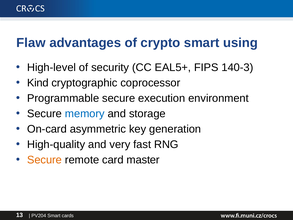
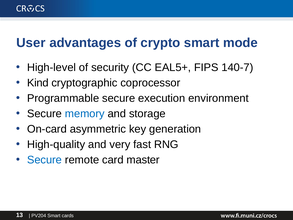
Flaw: Flaw -> User (31, 43)
using: using -> mode (240, 43)
140-3: 140-3 -> 140-7 (237, 67)
Secure colour: orange -> blue (45, 160)
